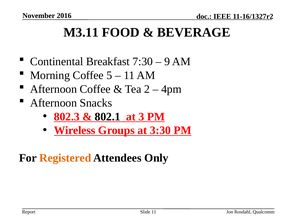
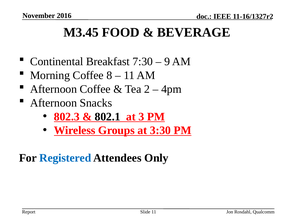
M3.11: M3.11 -> M3.45 (81, 32)
5: 5 -> 8 (109, 75)
Registered colour: orange -> blue (65, 158)
